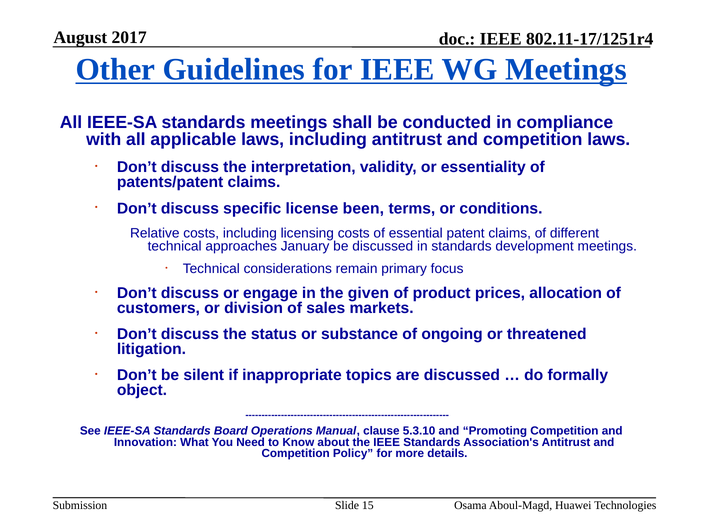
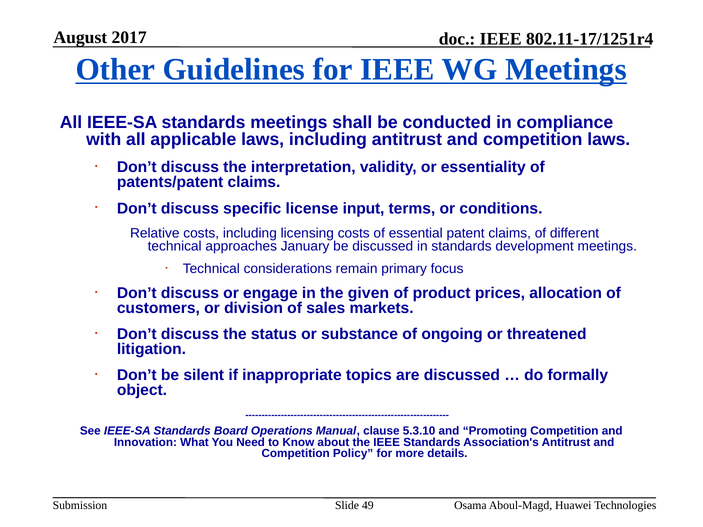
been: been -> input (364, 208)
15: 15 -> 49 (368, 506)
